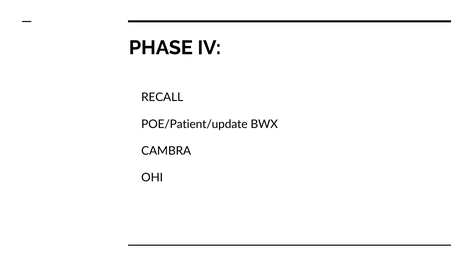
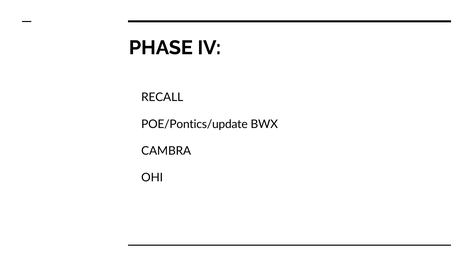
POE/Patient/update: POE/Patient/update -> POE/Pontics/update (194, 124)
